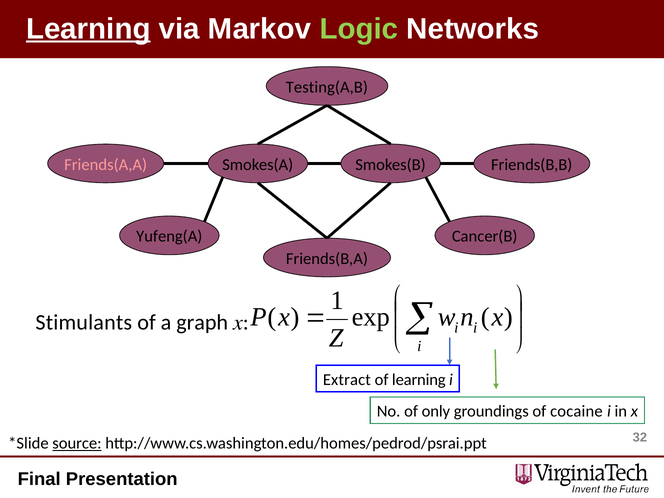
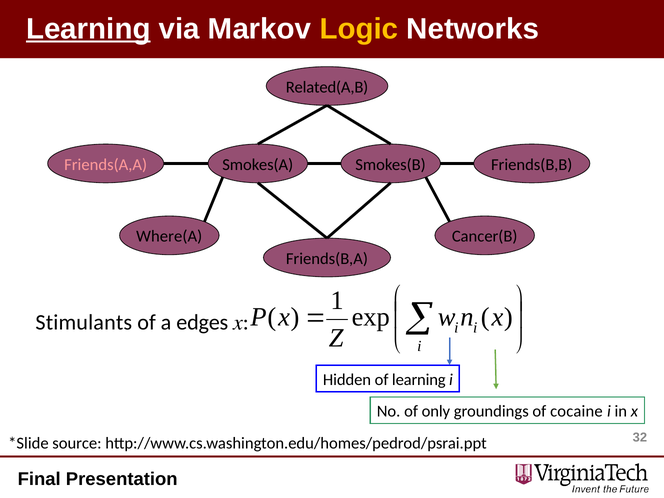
Logic colour: light green -> yellow (359, 29)
Testing(A,B: Testing(A,B -> Related(A,B (327, 87)
Yufeng(A: Yufeng(A -> Where(A (169, 237)
graph: graph -> edges (202, 322)
Extract: Extract -> Hidden (347, 380)
source underline: present -> none (77, 443)
